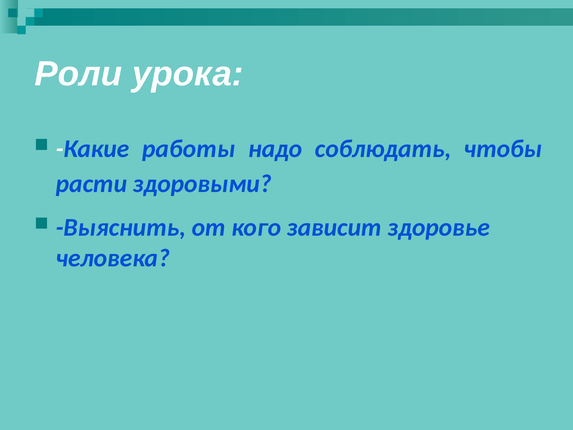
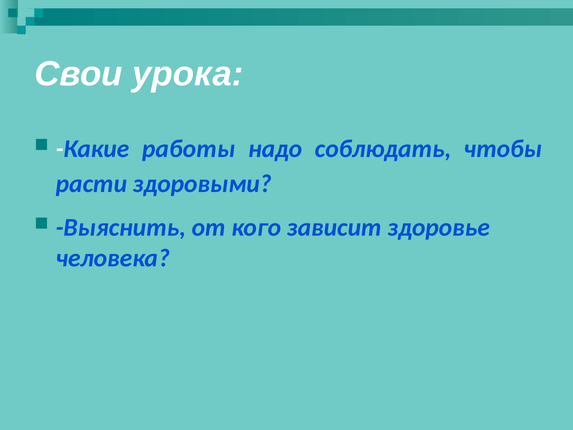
Роли: Роли -> Свои (79, 74)
